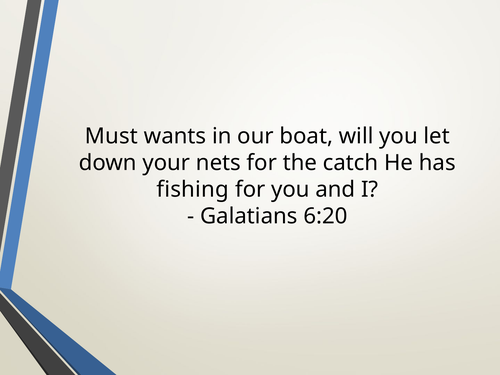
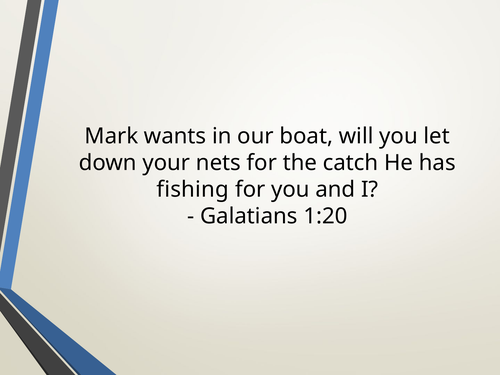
Must: Must -> Mark (111, 136)
6:20: 6:20 -> 1:20 (325, 216)
